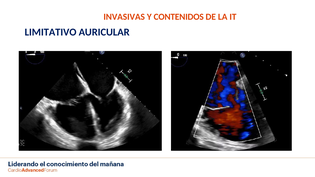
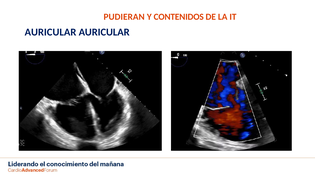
INVASIVAS: INVASIVAS -> PUDIERAN (124, 17)
LIMITATIVO: LIMITATIVO -> AURICULAR (50, 32)
